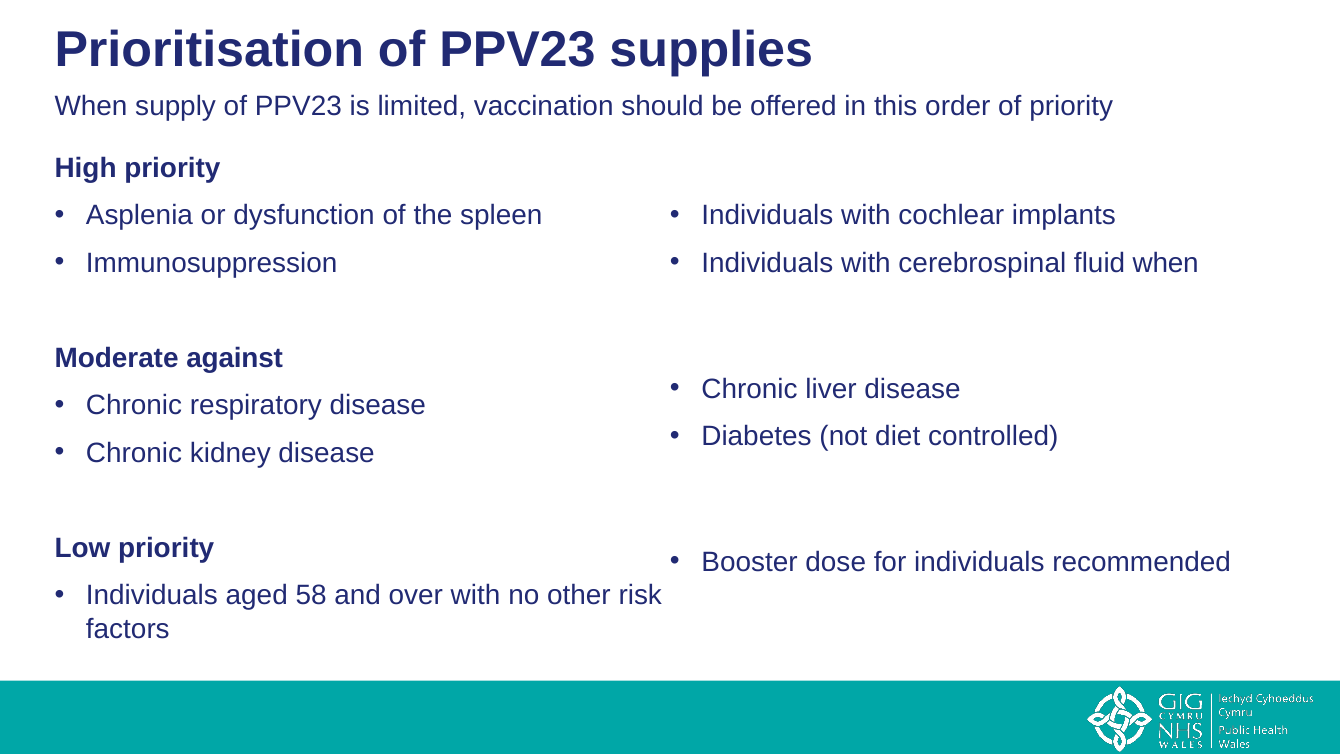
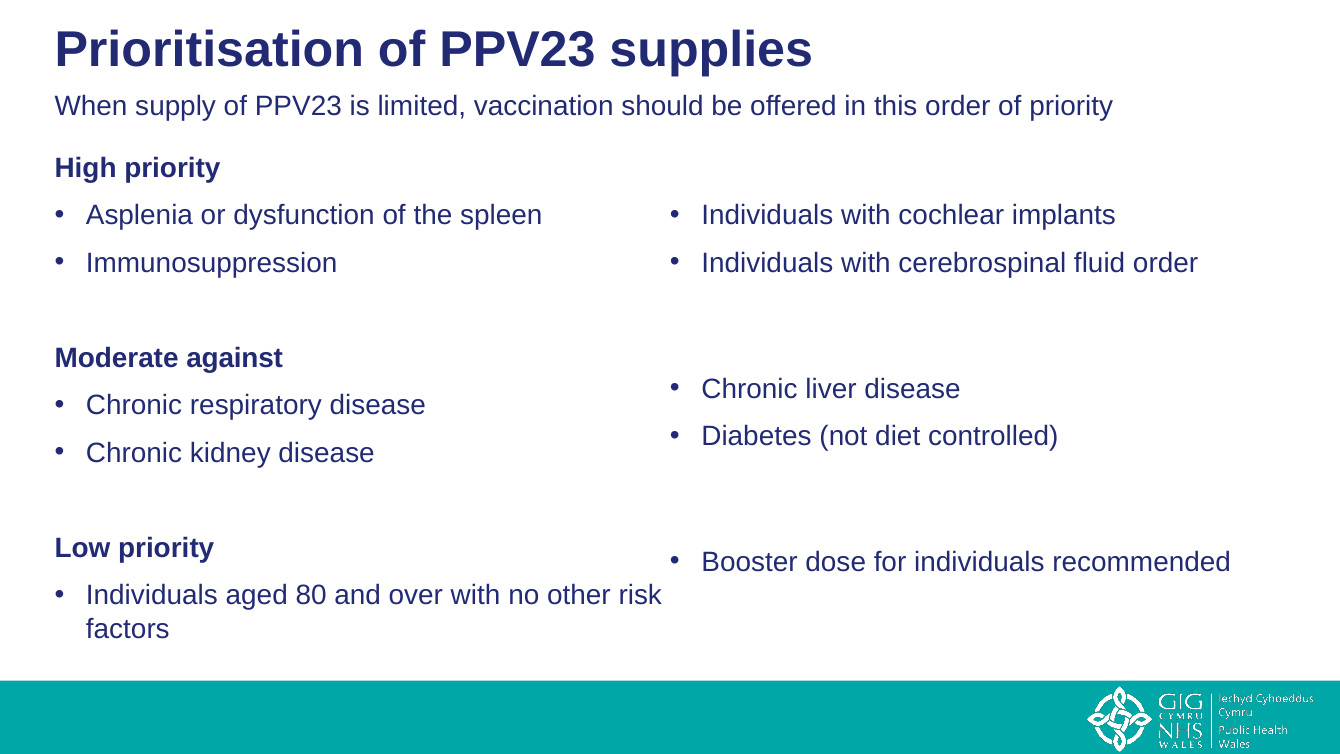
fluid when: when -> order (1166, 263)
58: 58 -> 80 (311, 595)
